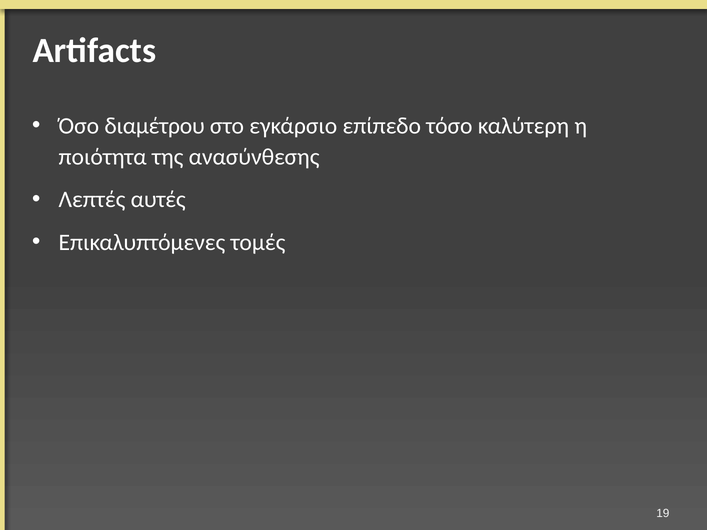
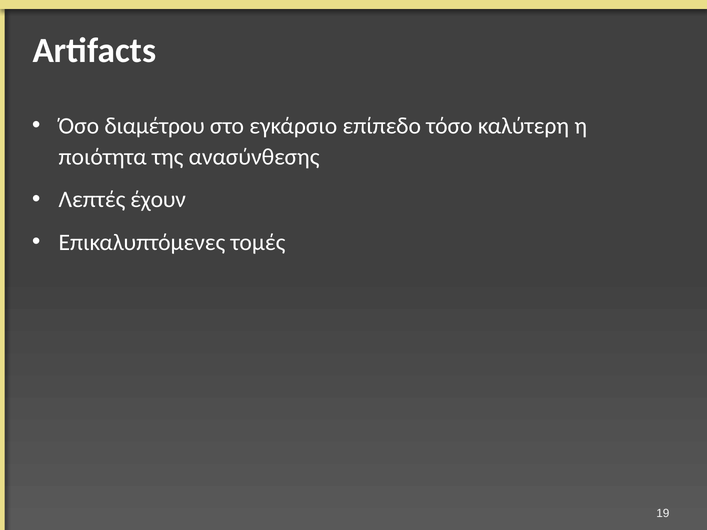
αυτές: αυτές -> έχουν (158, 200)
